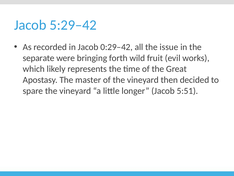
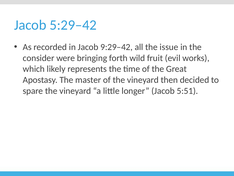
0:29–42: 0:29–42 -> 9:29–42 (117, 47)
separate: separate -> consider (39, 58)
